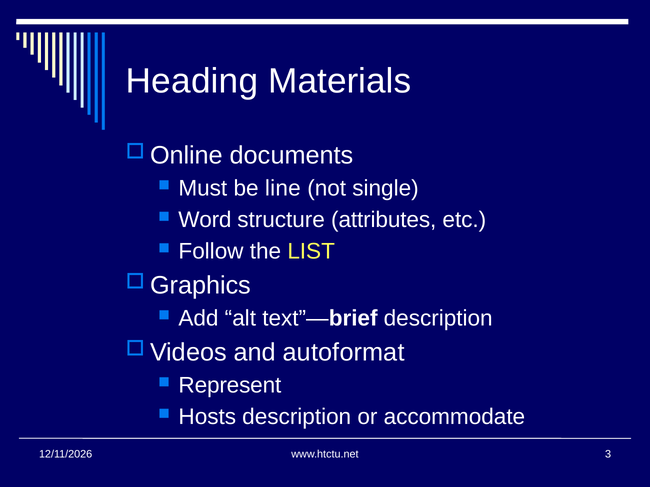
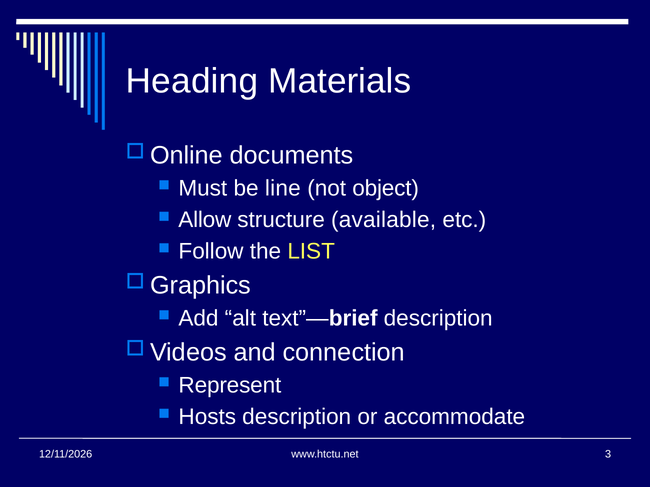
single: single -> object (386, 189)
Word: Word -> Allow (205, 220)
attributes: attributes -> available (384, 220)
autoformat: autoformat -> connection (344, 353)
